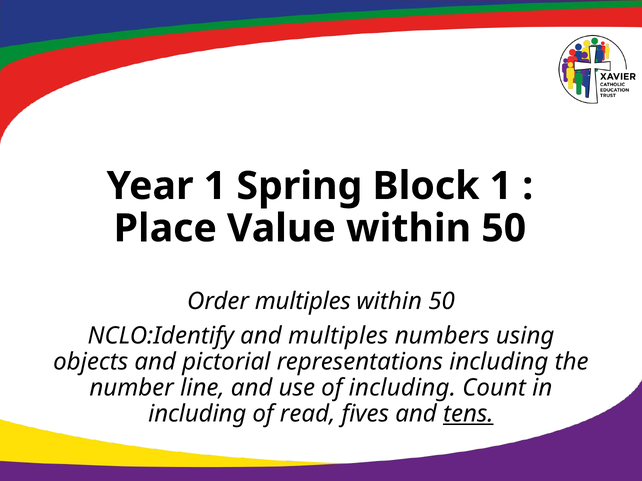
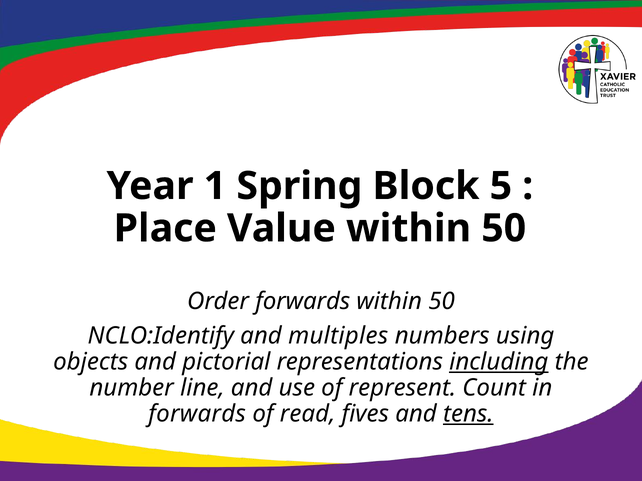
Block 1: 1 -> 5 (501, 186)
Order multiples: multiples -> forwards (303, 301)
including underline: none -> present (499, 362)
of including: including -> represent (402, 388)
including: including -> forwards (197, 414)
